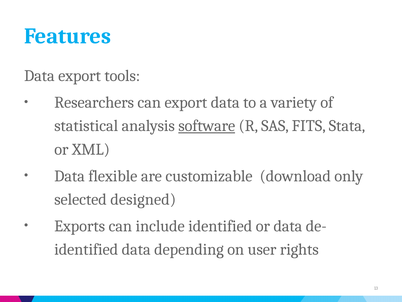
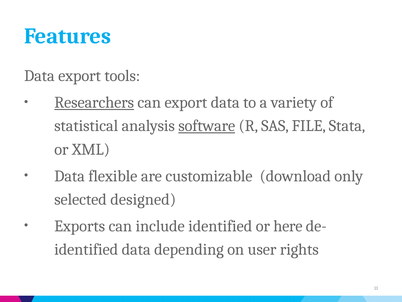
Researchers underline: none -> present (94, 102)
FITS: FITS -> FILE (309, 126)
or data: data -> here (288, 226)
